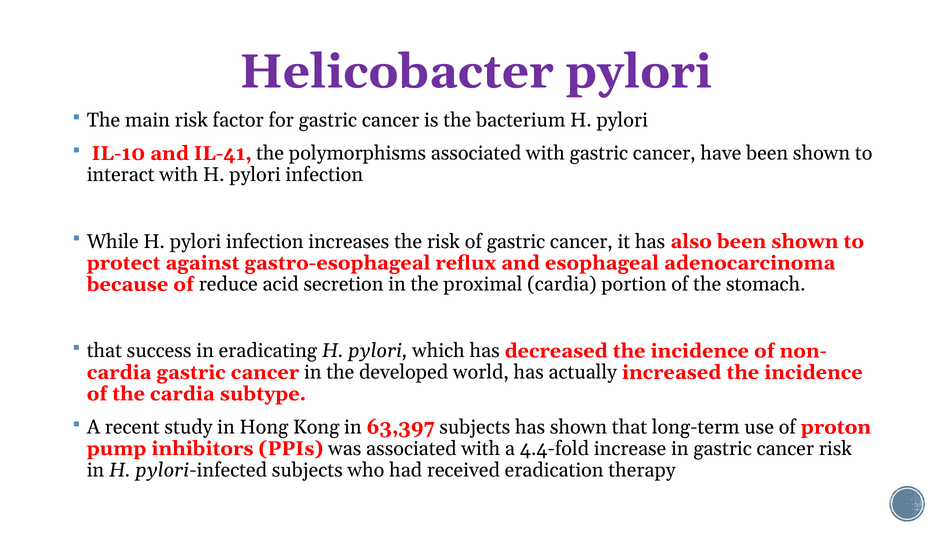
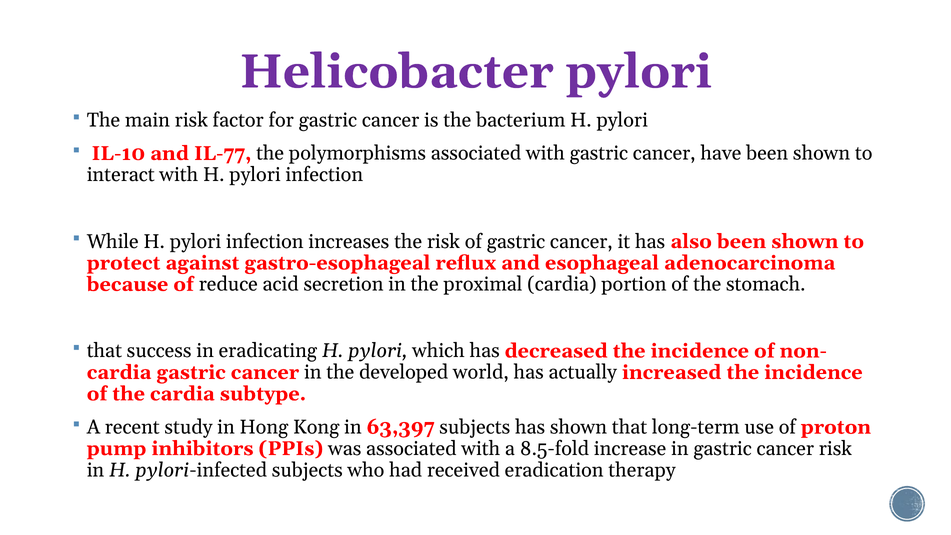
IL-41: IL-41 -> IL-77 (223, 153)
4.4-fold: 4.4-fold -> 8.5-fold (554, 448)
